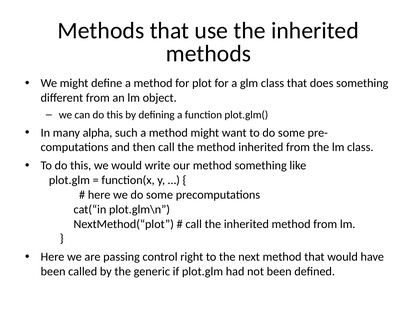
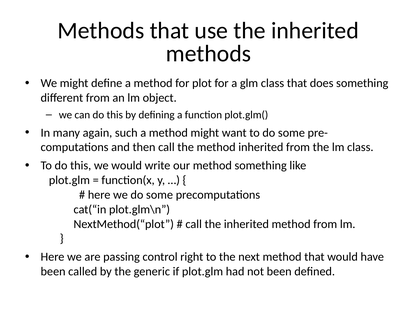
alpha: alpha -> again (97, 133)
